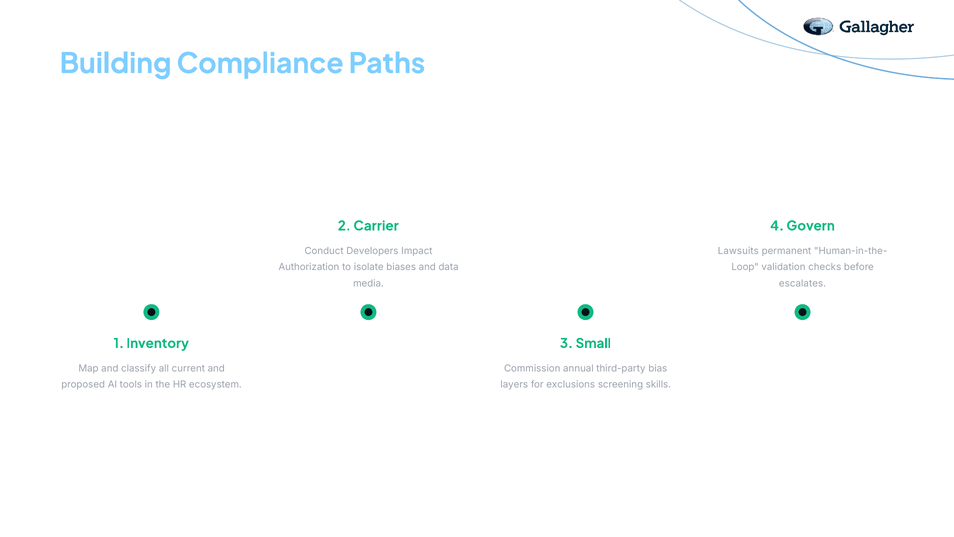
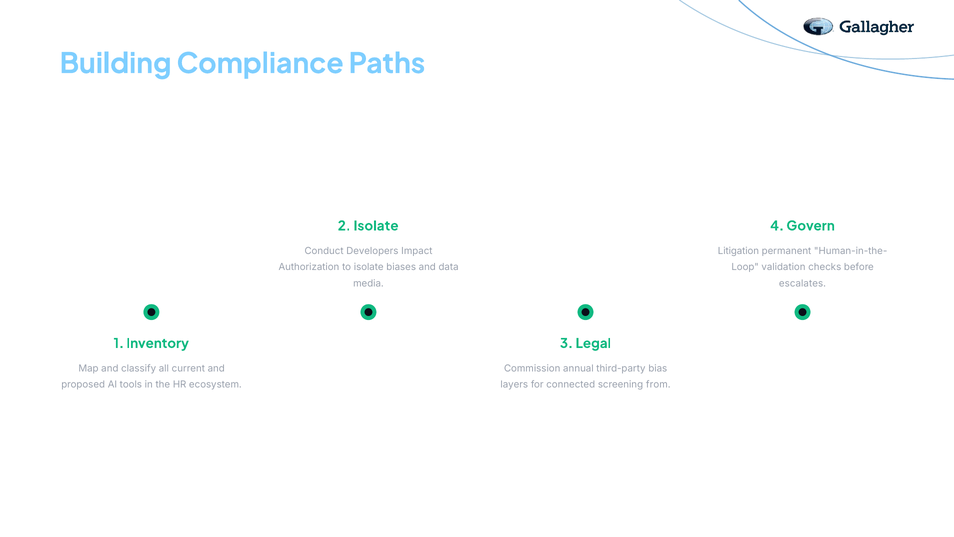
2 Carrier: Carrier -> Isolate (376, 226)
Lawsuits: Lawsuits -> Litigation (738, 251)
Small: Small -> Legal (593, 343)
exclusions: exclusions -> connected (571, 384)
skills: skills -> from (658, 384)
